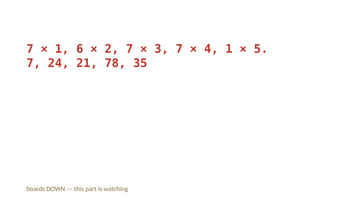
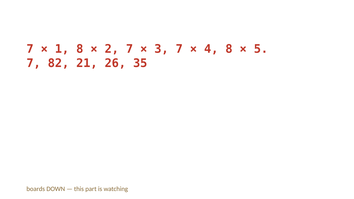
1 6: 6 -> 8 (80, 49)
4 1: 1 -> 8 (229, 49)
24: 24 -> 82 (58, 63)
78: 78 -> 26 (115, 63)
